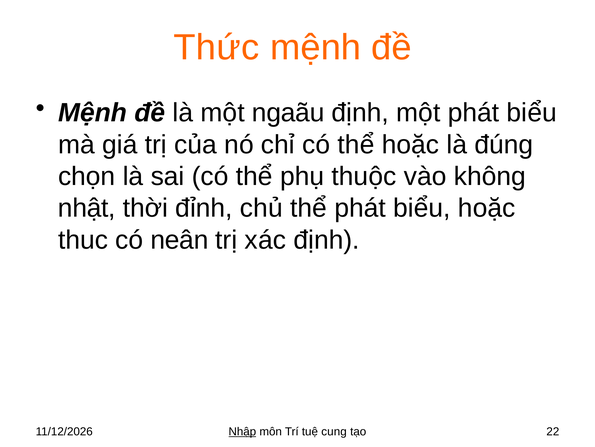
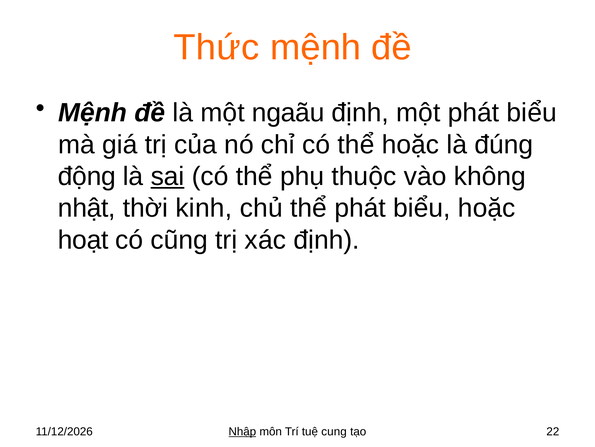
chọn: chọn -> động (87, 176)
sai underline: none -> present (168, 176)
đỉnh: đỉnh -> kinh (204, 208)
thuc: thuc -> hoạt (83, 240)
neân: neân -> cũng (179, 240)
